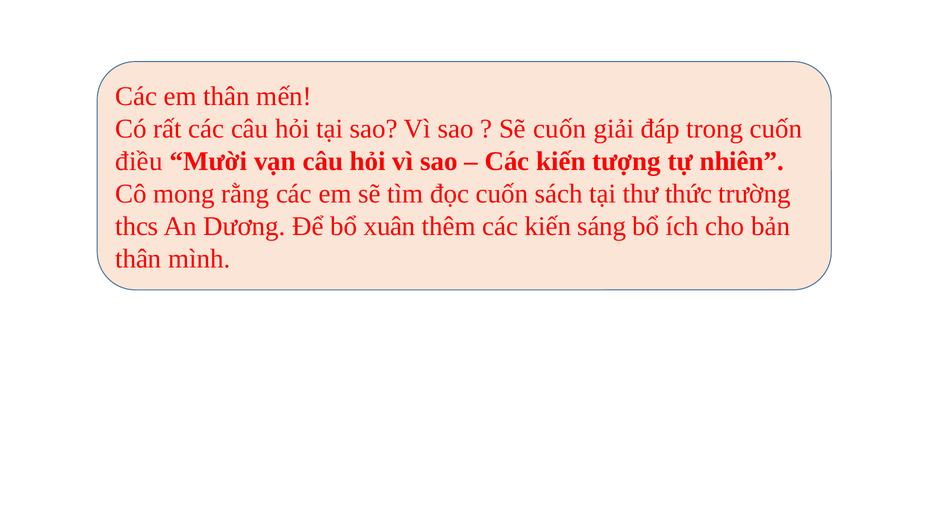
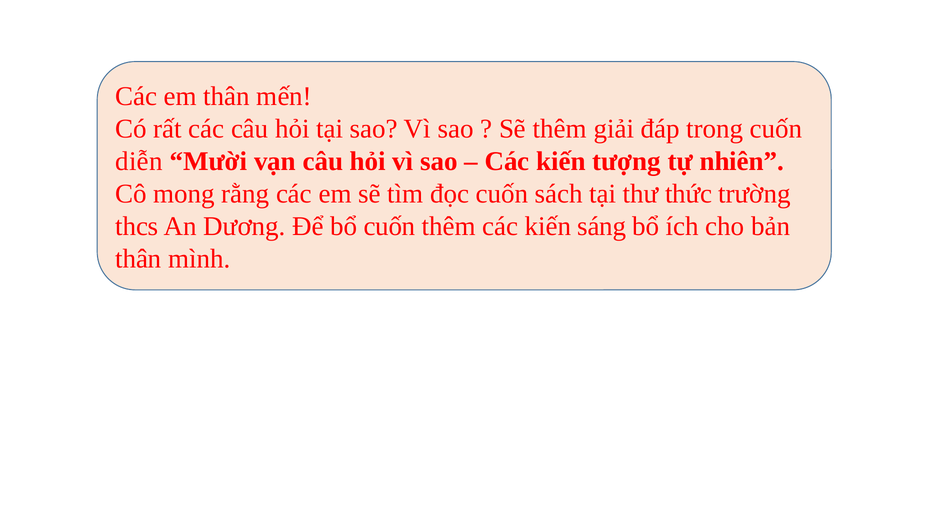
Sẽ cuốn: cuốn -> thêm (560, 129)
điều: điều -> diễn (139, 161)
bổ xuân: xuân -> cuốn (390, 226)
